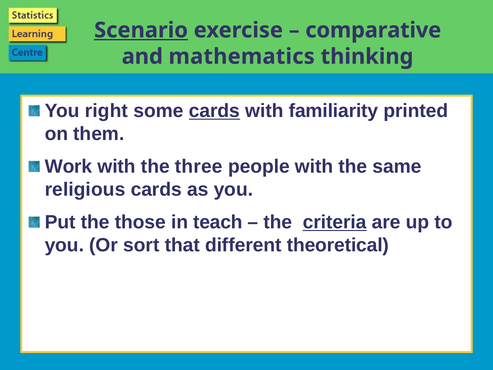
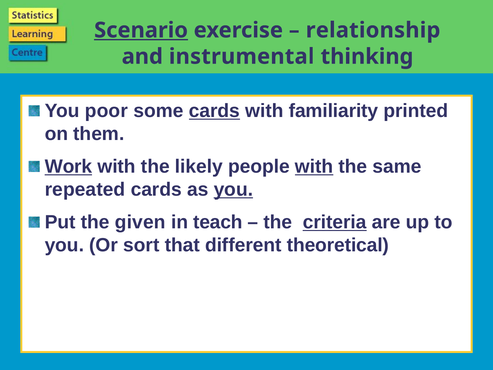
comparative: comparative -> relationship (373, 30)
mathematics: mathematics -> instrumental (242, 56)
right: right -> poor (106, 111)
Work underline: none -> present (68, 166)
three: three -> likely (199, 166)
with underline: none -> present (314, 166)
religious: religious -> repeated (85, 189)
you underline: none -> present (233, 189)
those: those -> given (140, 222)
